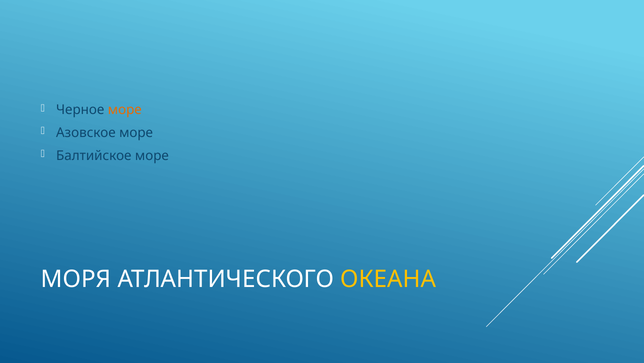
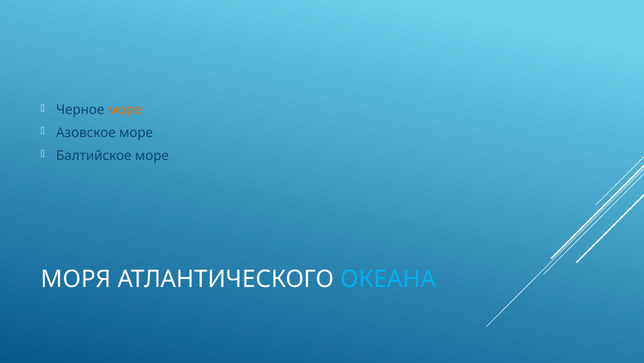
ОКЕАНА colour: yellow -> light blue (388, 278)
